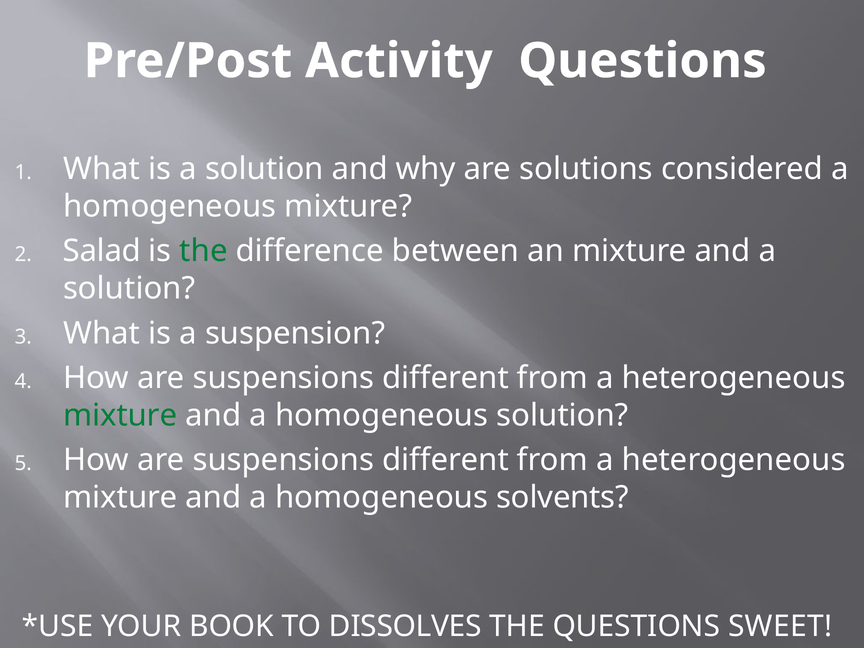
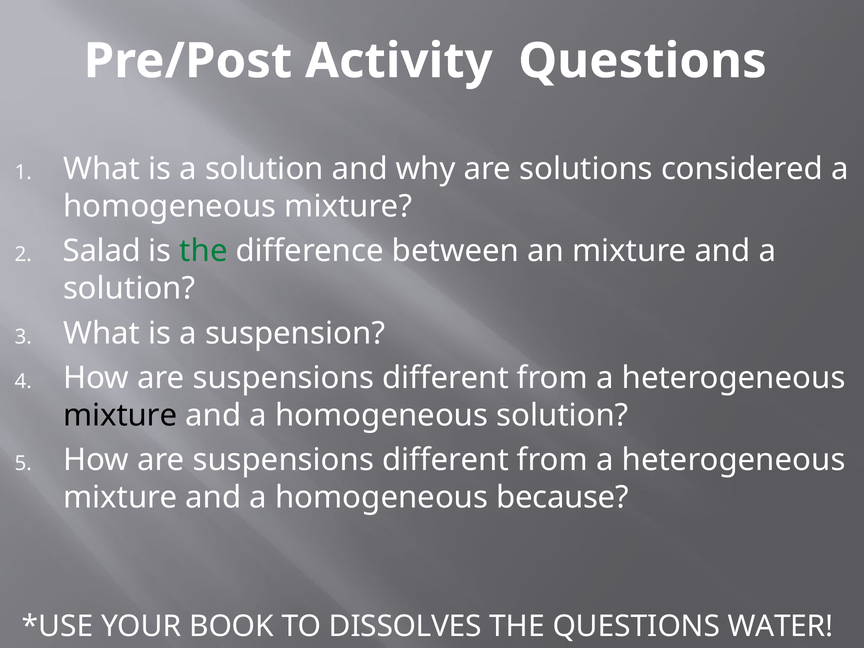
mixture colour: green -> black (120, 415)
solvents: solvents -> because (563, 497)
SWEET: SWEET -> WATER (780, 626)
